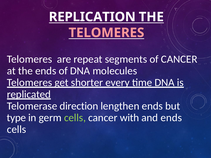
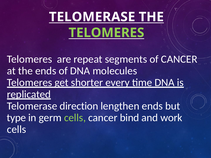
REPLICATION: REPLICATION -> TELOMERASE (92, 17)
TELOMERES colour: pink -> light green (106, 33)
with: with -> bind (130, 118)
and ends: ends -> work (171, 118)
